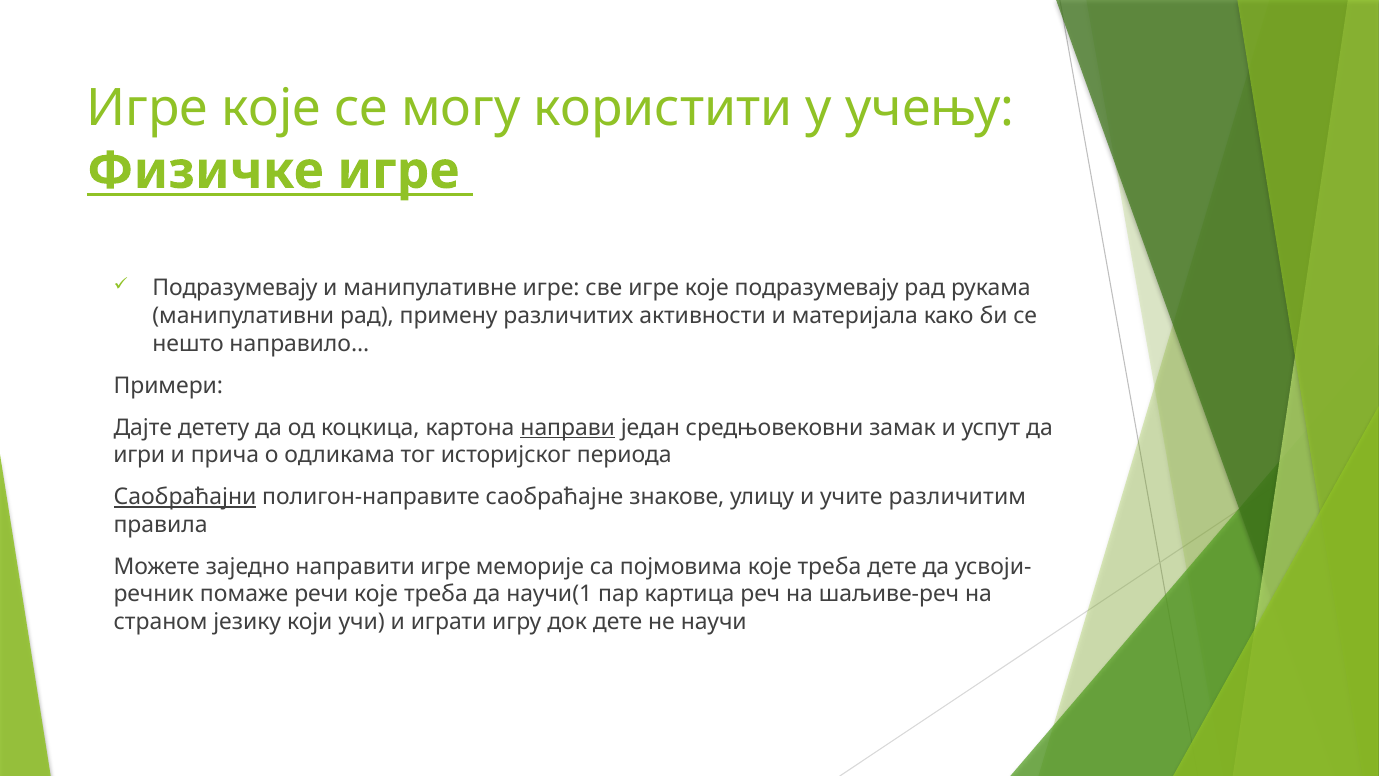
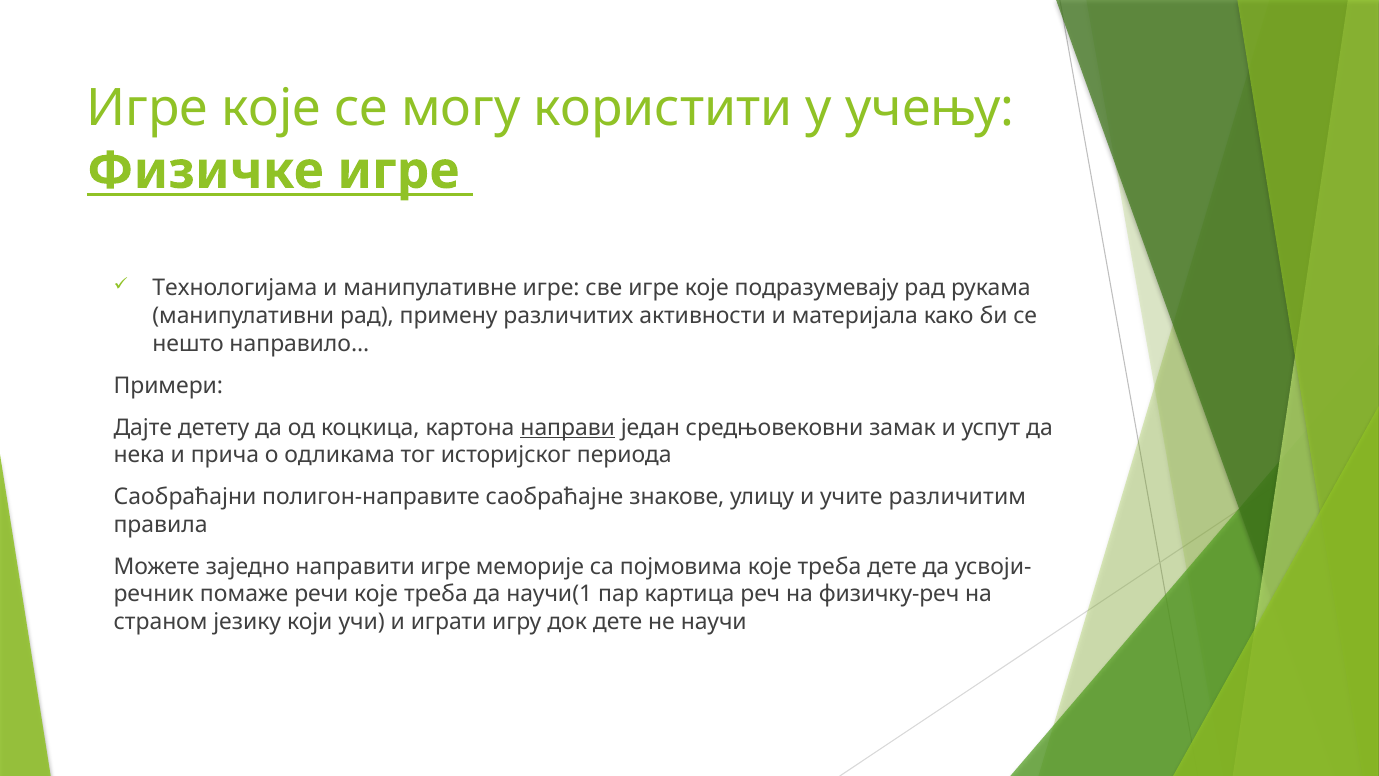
Подразумевају: Подразумевају -> Технологијама (235, 288)
игри: игри -> нека (139, 455)
Саобраћајни underline: present -> none (185, 497)
шаљиве-реч: шаљиве-реч -> физичку-реч (889, 594)
